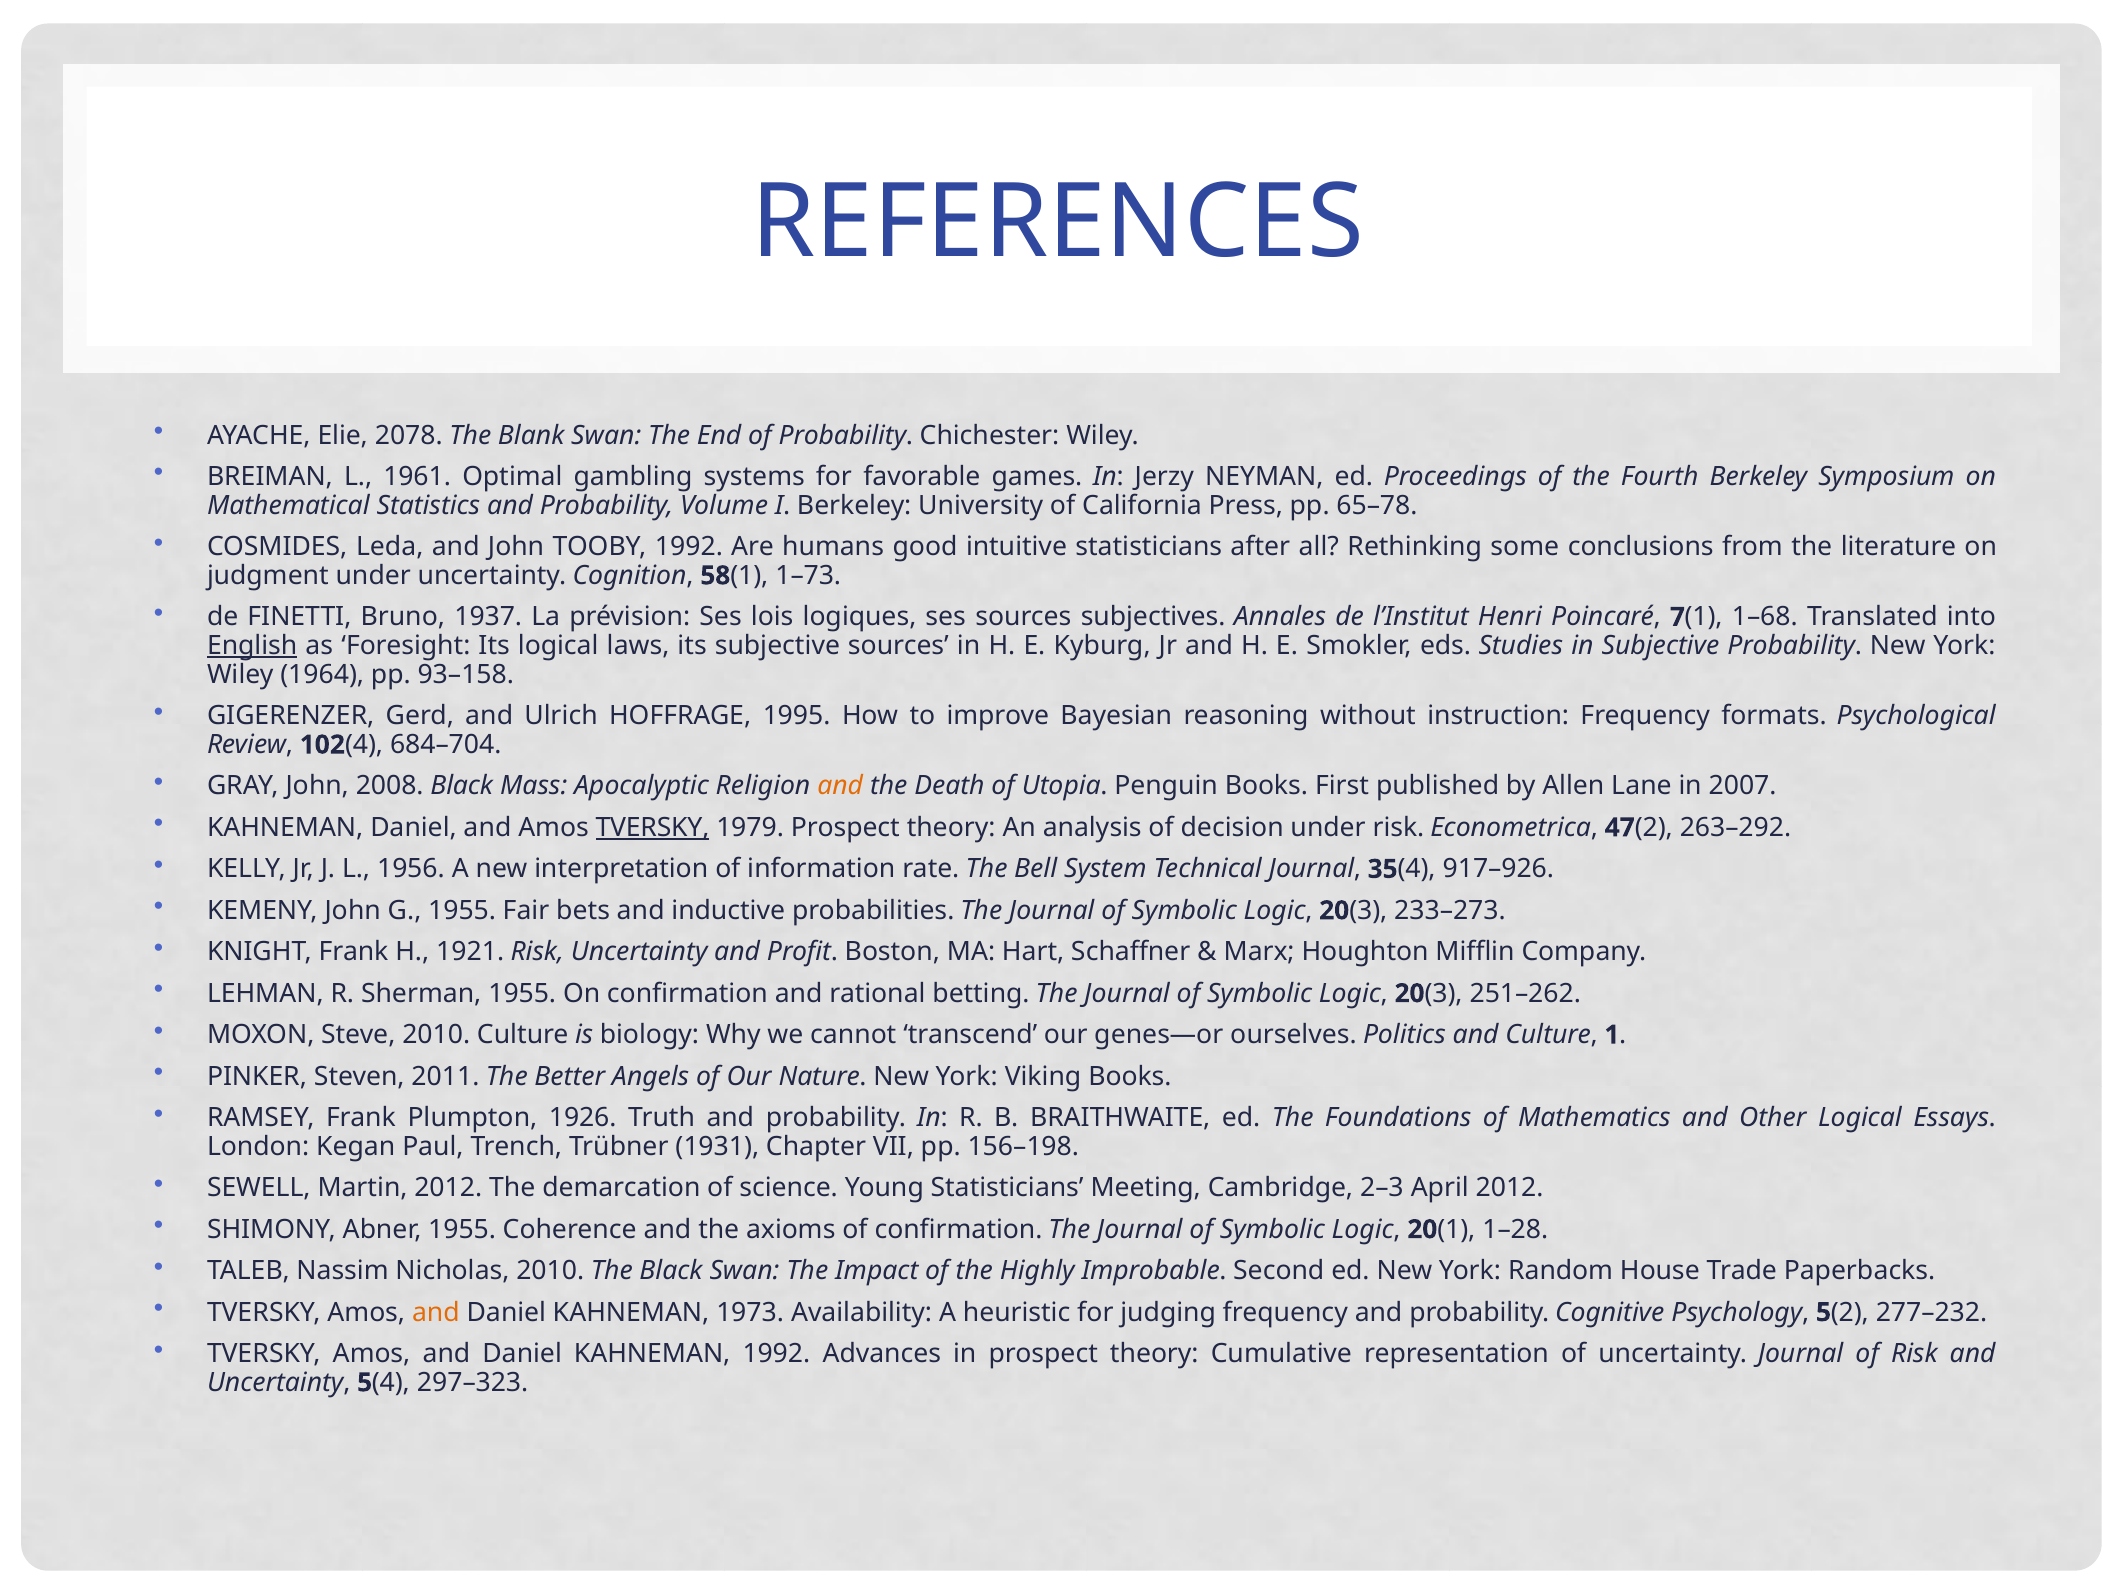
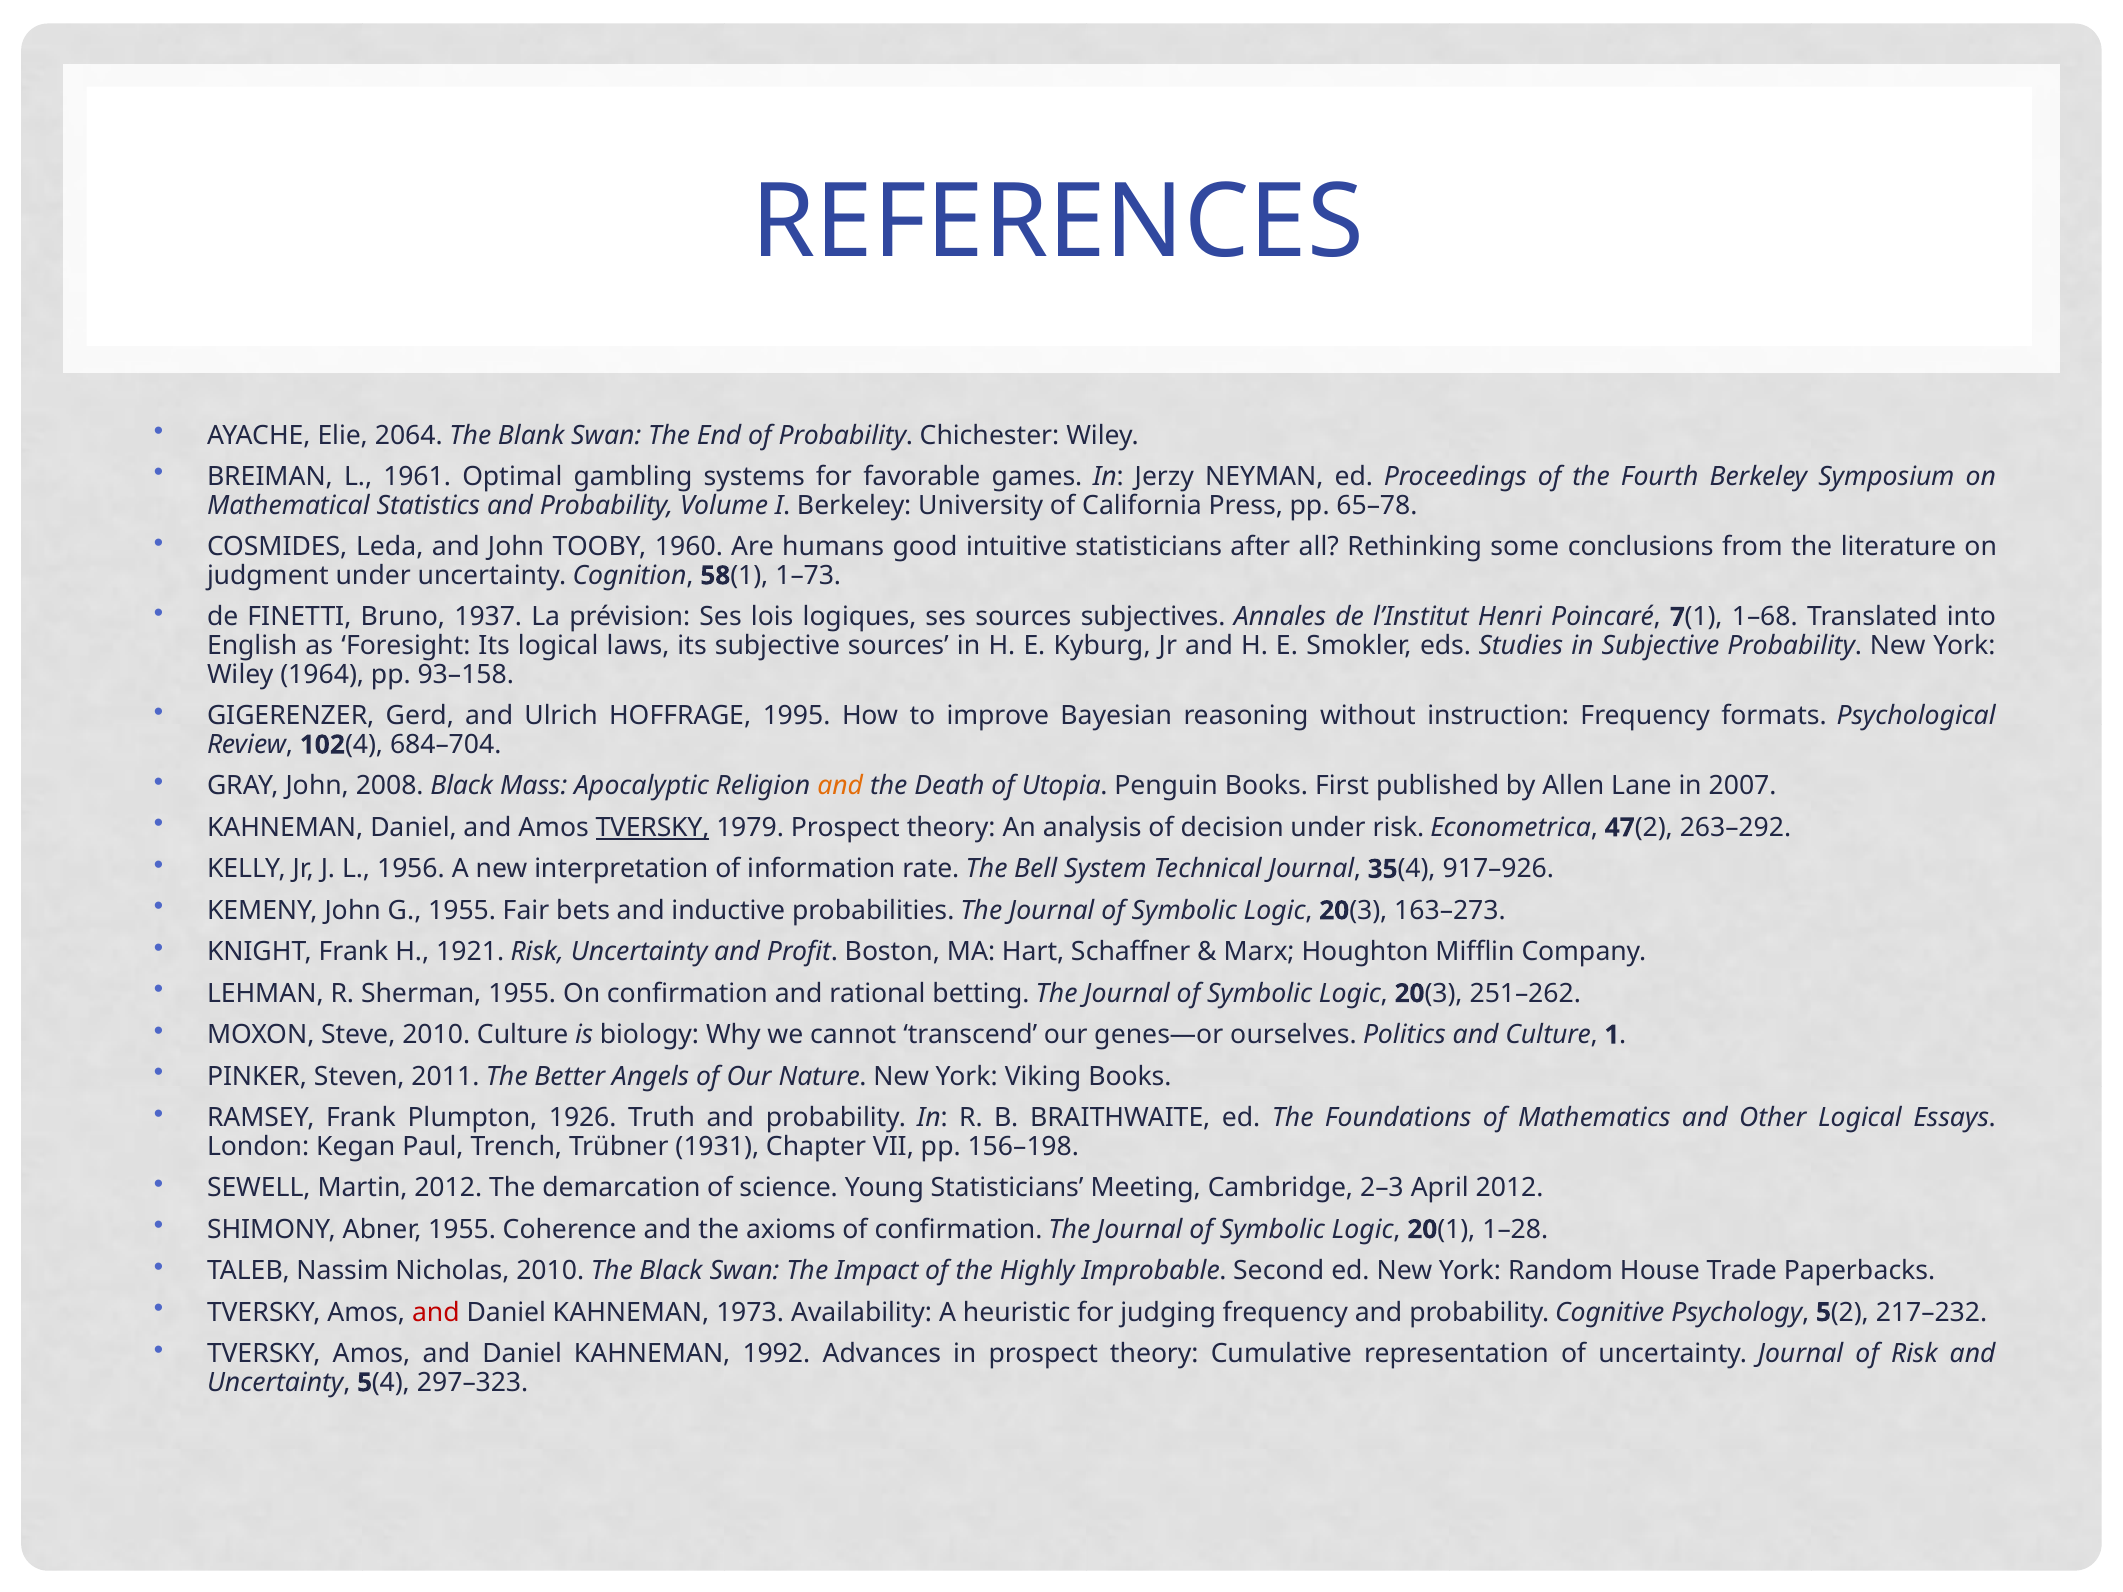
2078: 2078 -> 2064 (409, 435)
TOOBY 1992: 1992 -> 1960 (689, 547)
English underline: present -> none (252, 646)
233–273: 233–273 -> 163–273 (1450, 911)
and colour: orange -> red (436, 1313)
277–232: 277–232 -> 217–232 (1931, 1313)
